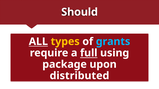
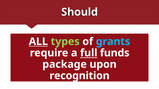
types colour: yellow -> light green (65, 42)
using: using -> funds (115, 53)
distributed: distributed -> recognition (80, 76)
